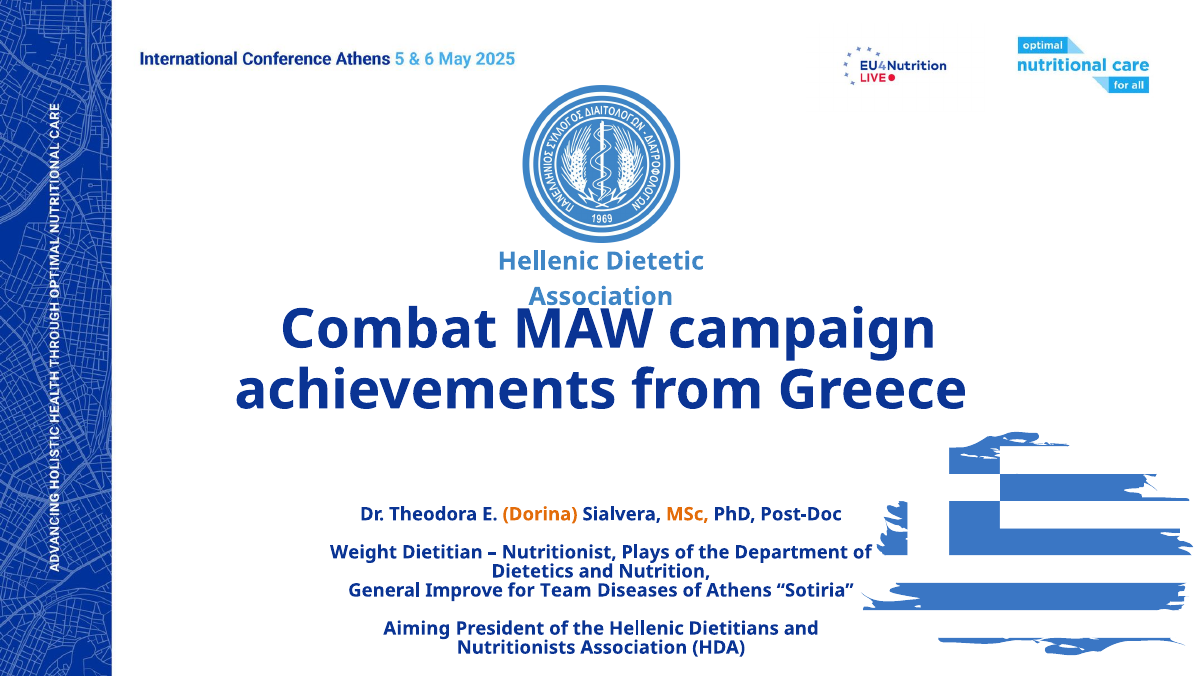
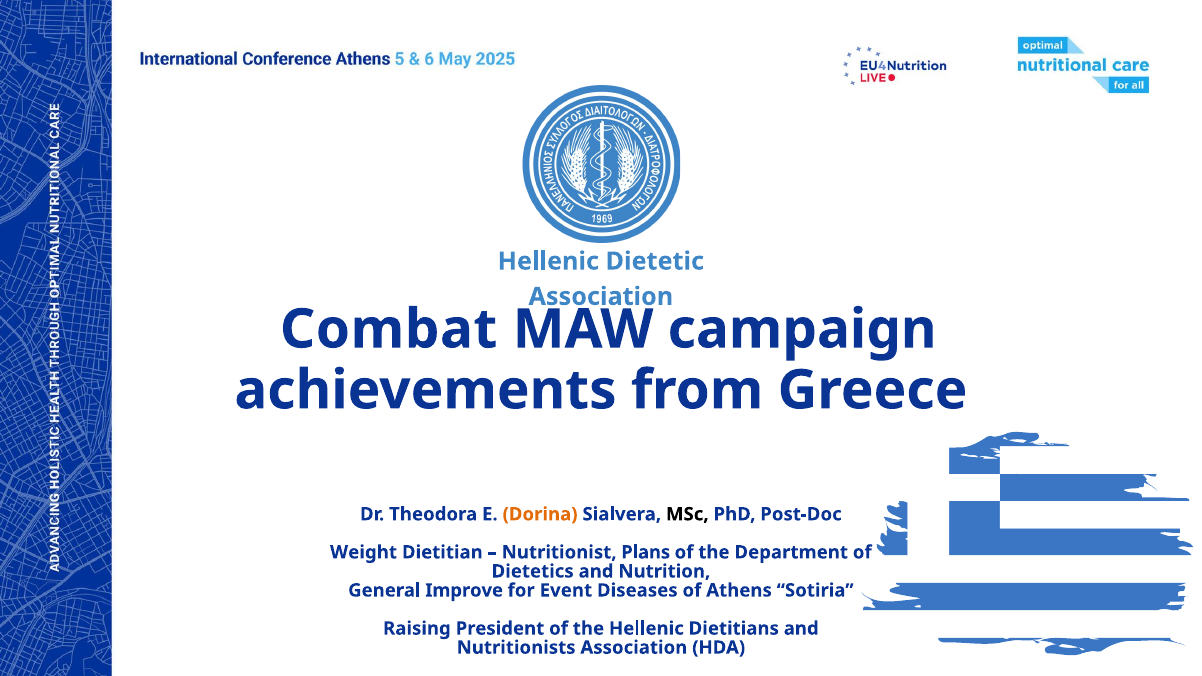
MSc colour: orange -> black (687, 514)
Plays: Plays -> Plans (646, 552)
Team: Team -> Event (566, 591)
Aiming: Aiming -> Raising (417, 629)
